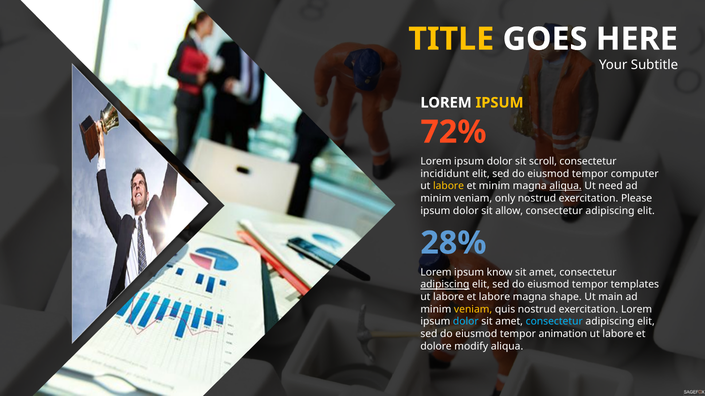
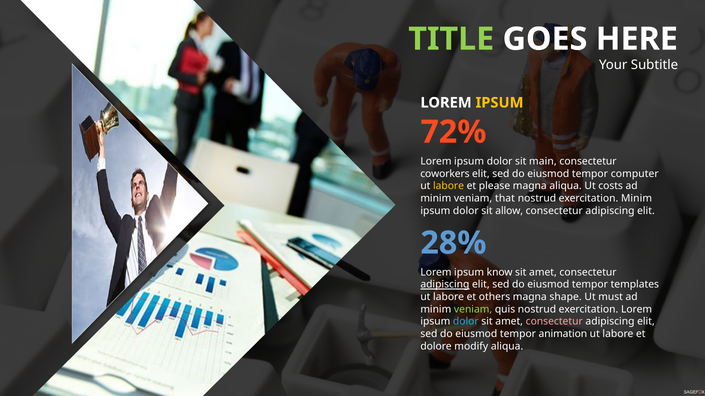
TITLE colour: yellow -> light green (451, 39)
scroll: scroll -> main (543, 162)
incididunt: incididunt -> coworkers (445, 174)
et minim: minim -> please (495, 186)
aliqua underline: present -> none (566, 186)
need: need -> costs (611, 186)
only: only -> that (505, 199)
exercitation Please: Please -> Minim (637, 199)
et labore: labore -> others (495, 297)
main: main -> must (611, 297)
veniam colour: yellow -> light green (473, 310)
consectetur colour: light blue -> pink (554, 322)
